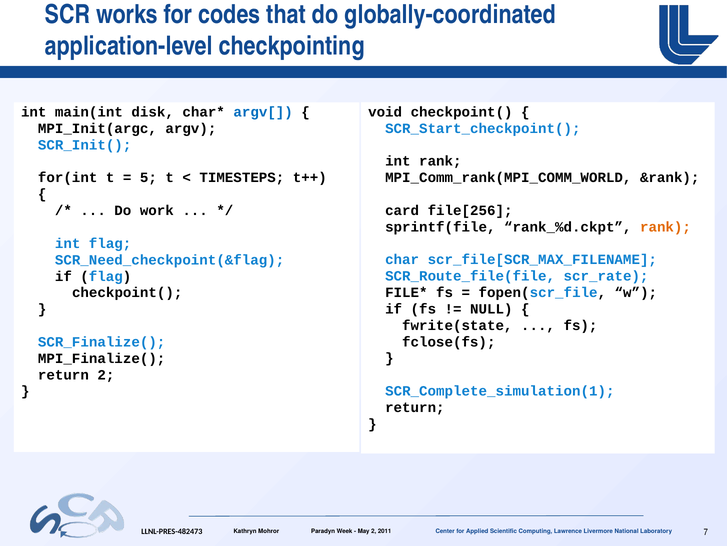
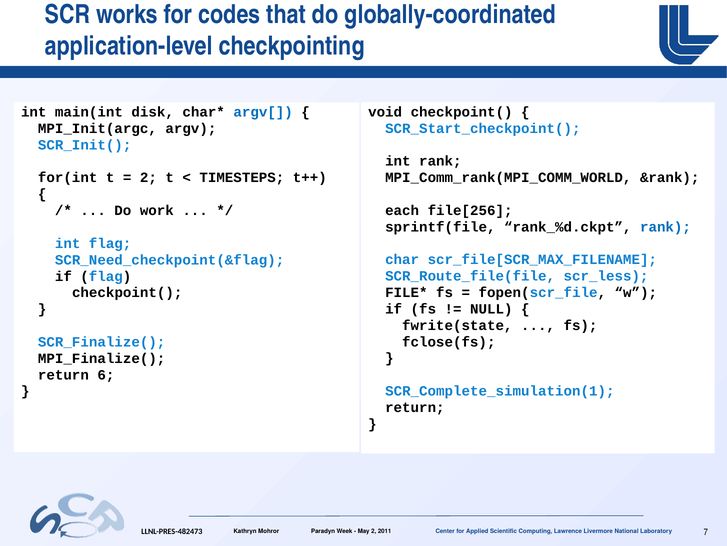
5: 5 -> 2 (148, 178)
card: card -> each (402, 210)
rank colour: orange -> blue (665, 227)
scr_rate: scr_rate -> scr_less (606, 276)
return 2: 2 -> 6 (106, 374)
